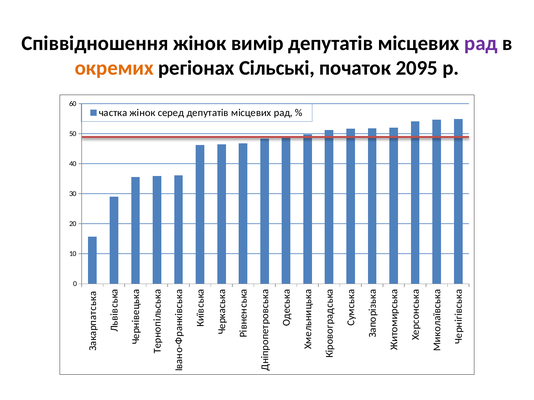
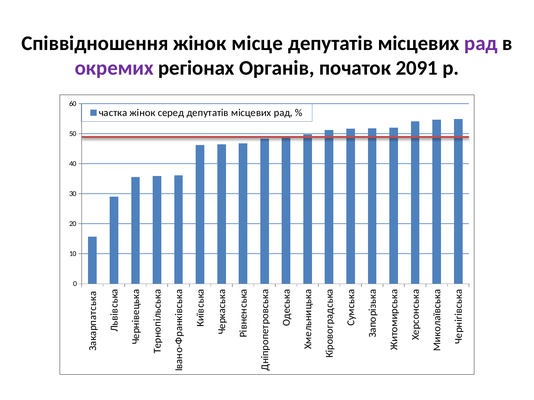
вимір: вимір -> місце (257, 43)
окремих colour: orange -> purple (114, 68)
Сільські: Сільські -> Органів (277, 68)
2095: 2095 -> 2091 (417, 68)
